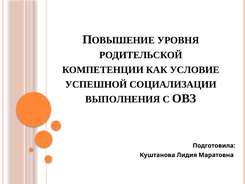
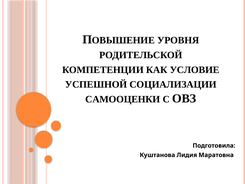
ВЫПОЛНЕНИЯ: ВЫПОЛНЕНИЯ -> САМООЦЕНКИ (123, 99)
